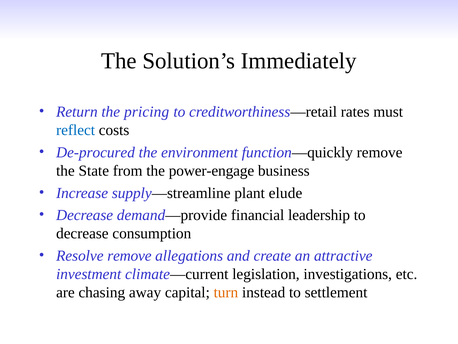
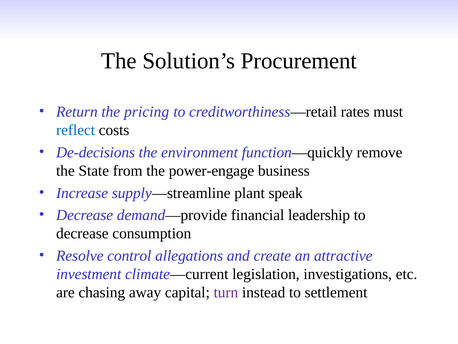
Immediately: Immediately -> Procurement (299, 61)
De-procured: De-procured -> De-decisions (96, 152)
elude: elude -> speak (286, 193)
Resolve remove: remove -> control (129, 255)
turn colour: orange -> purple (226, 292)
